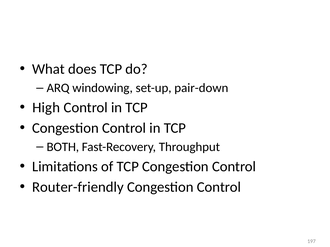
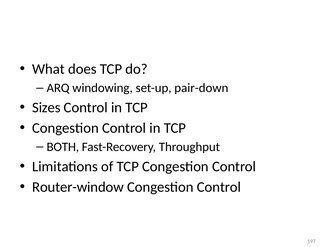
High: High -> Sizes (46, 108)
Router-friendly: Router-friendly -> Router-window (78, 187)
